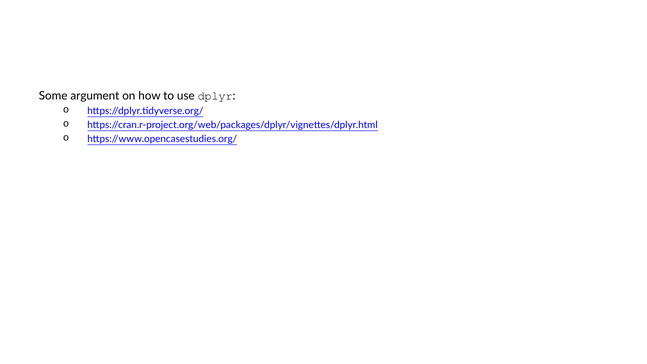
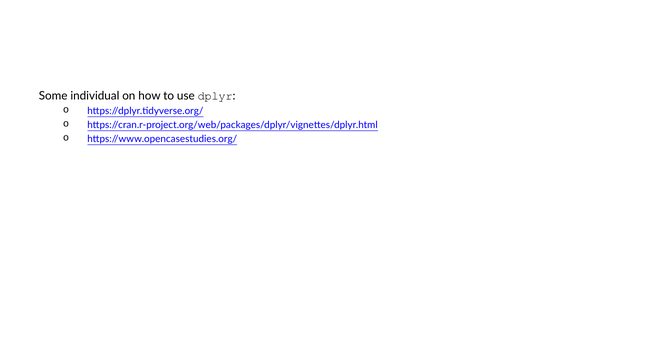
argument: argument -> individual (95, 96)
